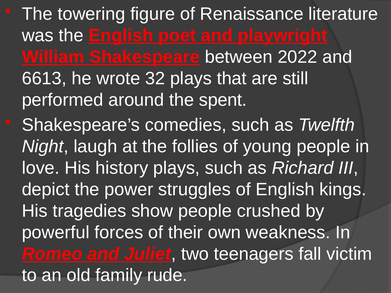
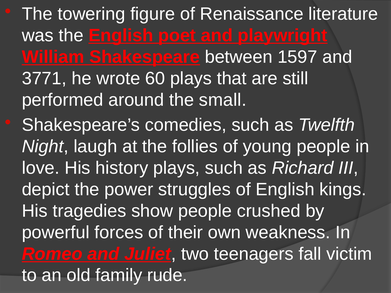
2022: 2022 -> 1597 (297, 57)
6613: 6613 -> 3771 (44, 78)
32: 32 -> 60 (155, 78)
spent: spent -> small (223, 100)
